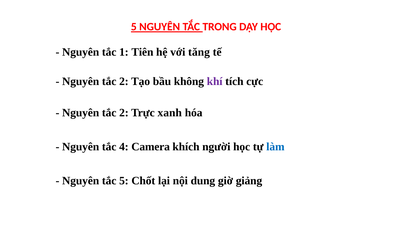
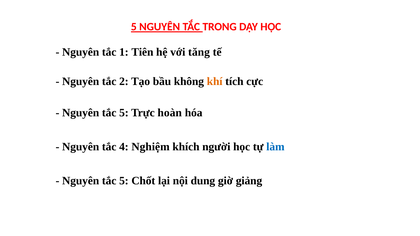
khí colour: purple -> orange (215, 82)
2: 2 -> 5 (124, 113)
xanh: xanh -> hoàn (170, 113)
Camera: Camera -> Nghiệm (151, 147)
